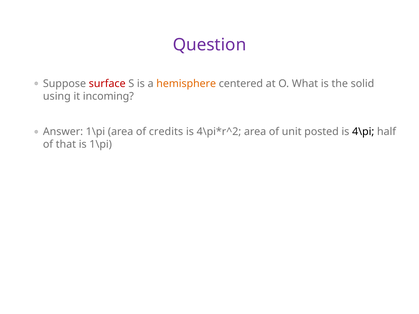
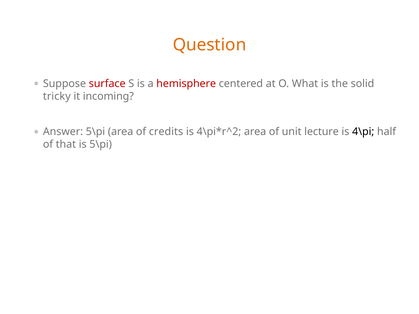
Question colour: purple -> orange (209, 45)
hemisphere colour: orange -> red (186, 84)
using: using -> tricky (57, 96)
Answer 1\pi: 1\pi -> 5\pi (95, 132)
posted: posted -> lecture (322, 132)
is 1\pi: 1\pi -> 5\pi (101, 144)
